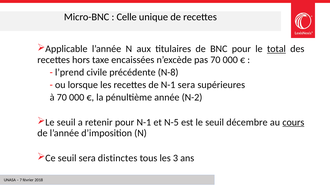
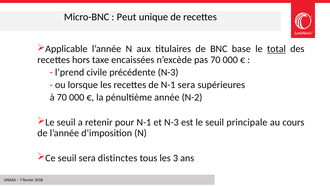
Celle: Celle -> Peut (127, 17)
BNC pour: pour -> base (241, 49)
précédente N-8: N-8 -> N-3 (168, 72)
et N-5: N-5 -> N-3 (171, 122)
décembre: décembre -> principale (247, 122)
cours underline: present -> none (293, 122)
